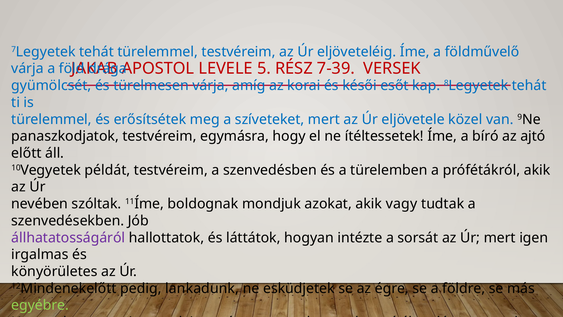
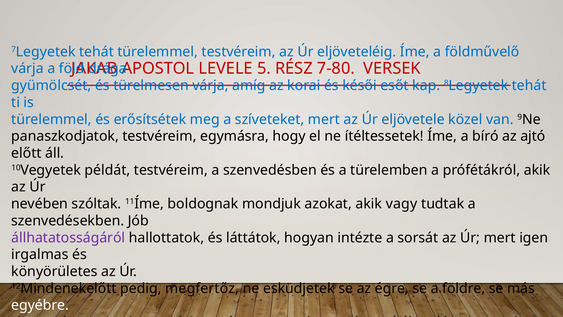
7-39: 7-39 -> 7-80 (336, 68)
lankadunk: lankadunk -> megfertőz (202, 288)
egyébre colour: light green -> white (40, 305)
